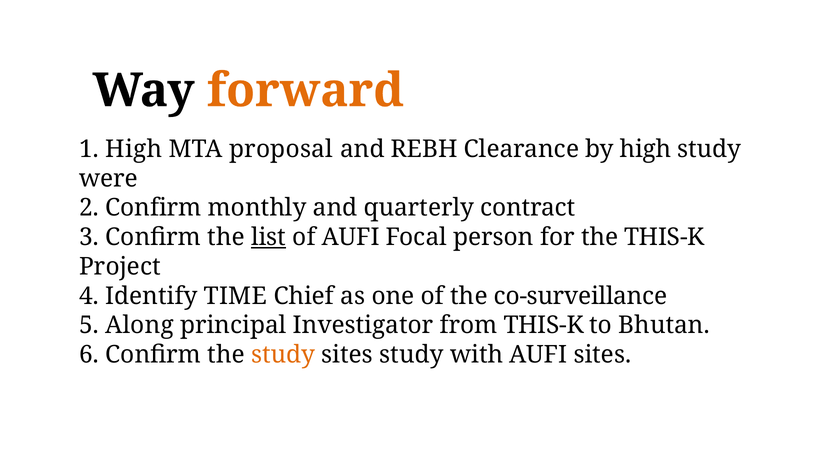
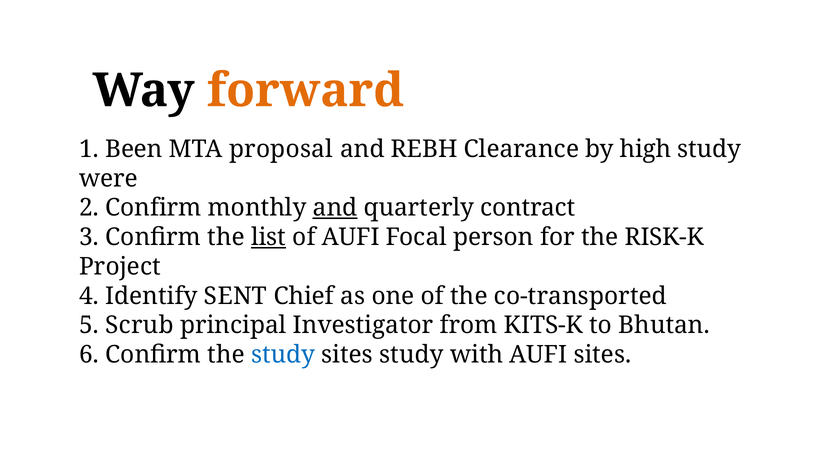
1 High: High -> Been (134, 149)
and underline: none -> present (335, 208)
the THIS-K: THIS-K -> RISK-K (664, 237)
TIME: TIME -> SENT (235, 296)
co-surveillance: co-surveillance -> co-transported (580, 296)
Along: Along -> Scrub (140, 326)
from THIS-K: THIS-K -> KITS-K (544, 326)
study colour: orange -> blue (283, 355)
